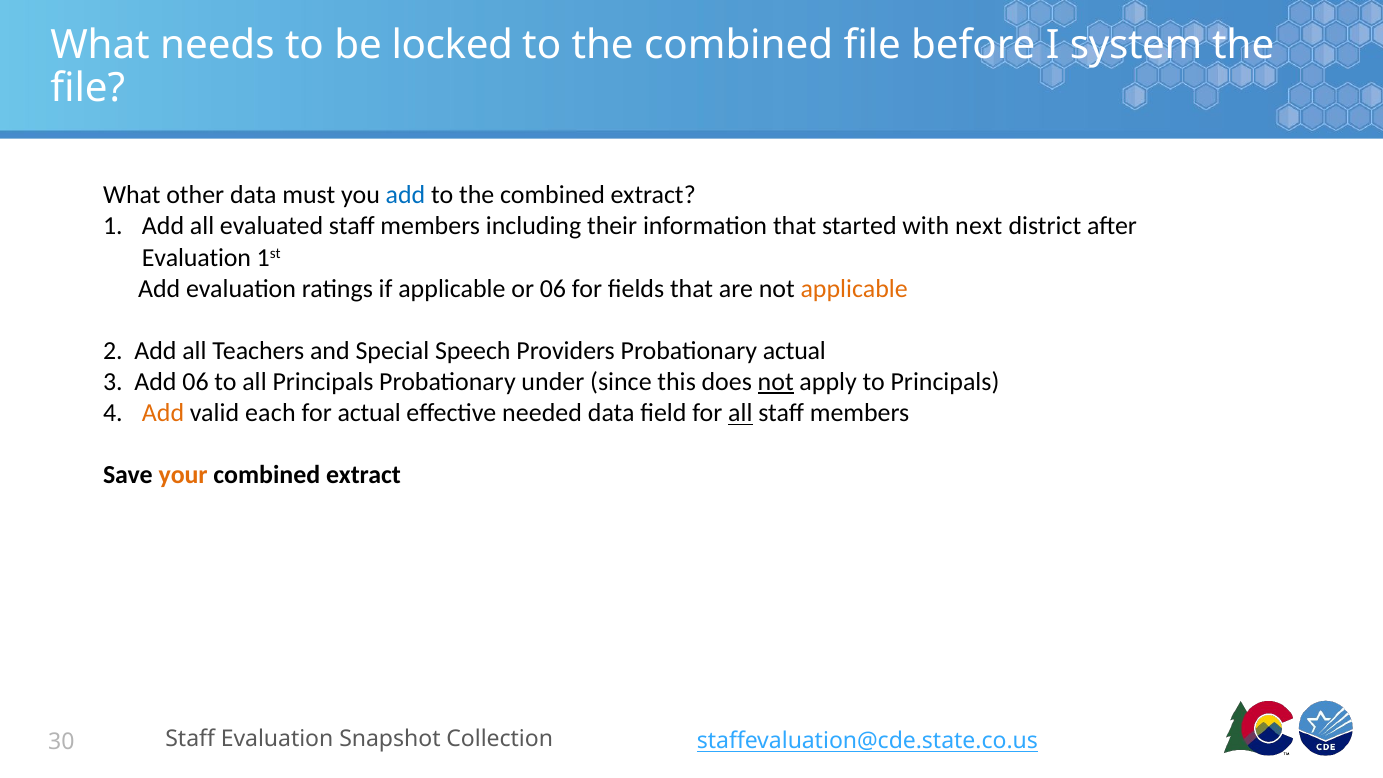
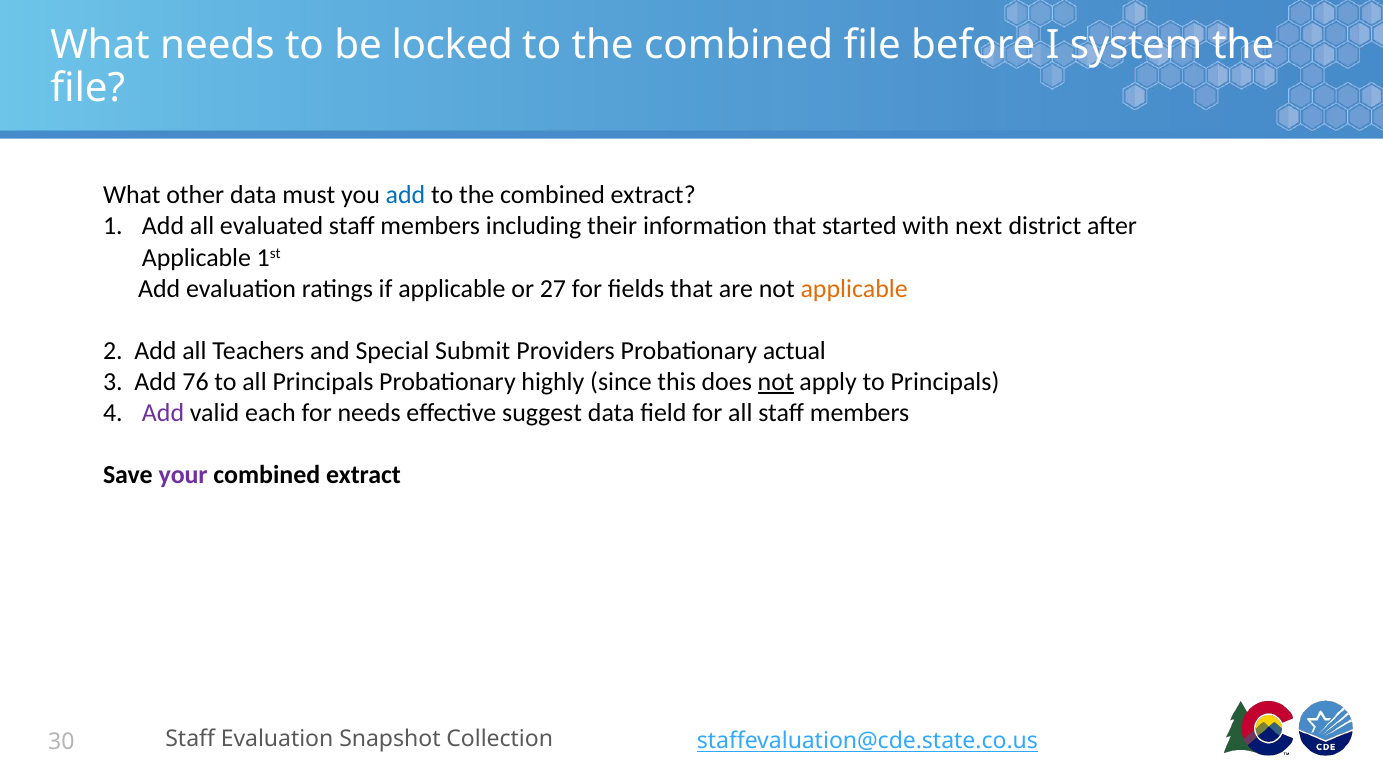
Evaluation: Evaluation -> Applicable (196, 258)
or 06: 06 -> 27 (553, 289)
Speech: Speech -> Submit (473, 351)
Add 06: 06 -> 76 (196, 382)
under: under -> highly (553, 382)
Add colour: orange -> purple (163, 413)
for actual: actual -> needs (369, 413)
needed: needed -> suggest (542, 413)
all underline: present -> none (740, 413)
your colour: orange -> purple (183, 475)
